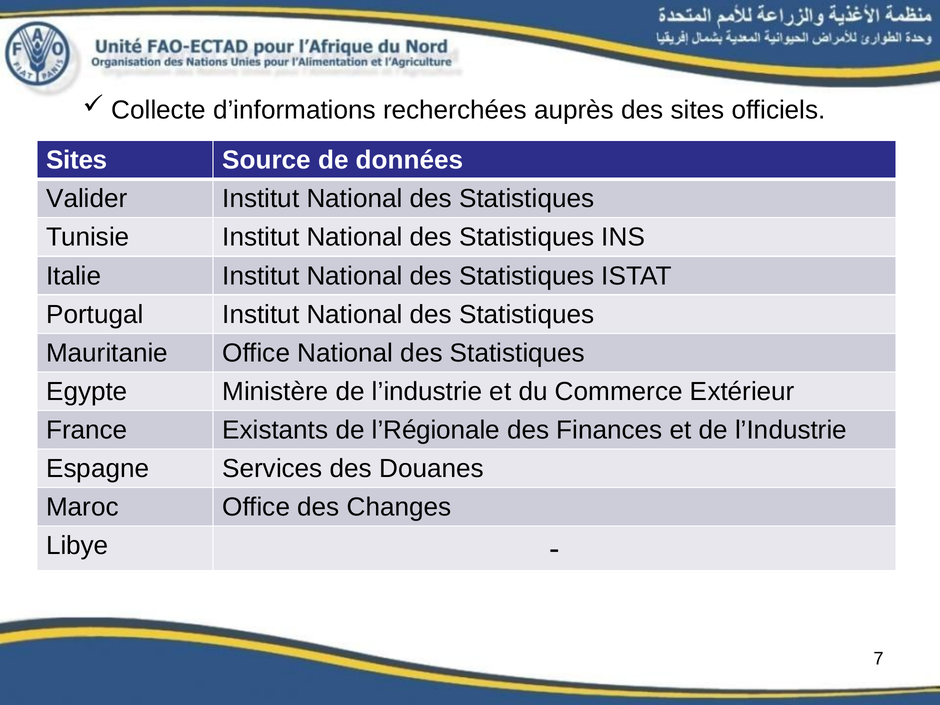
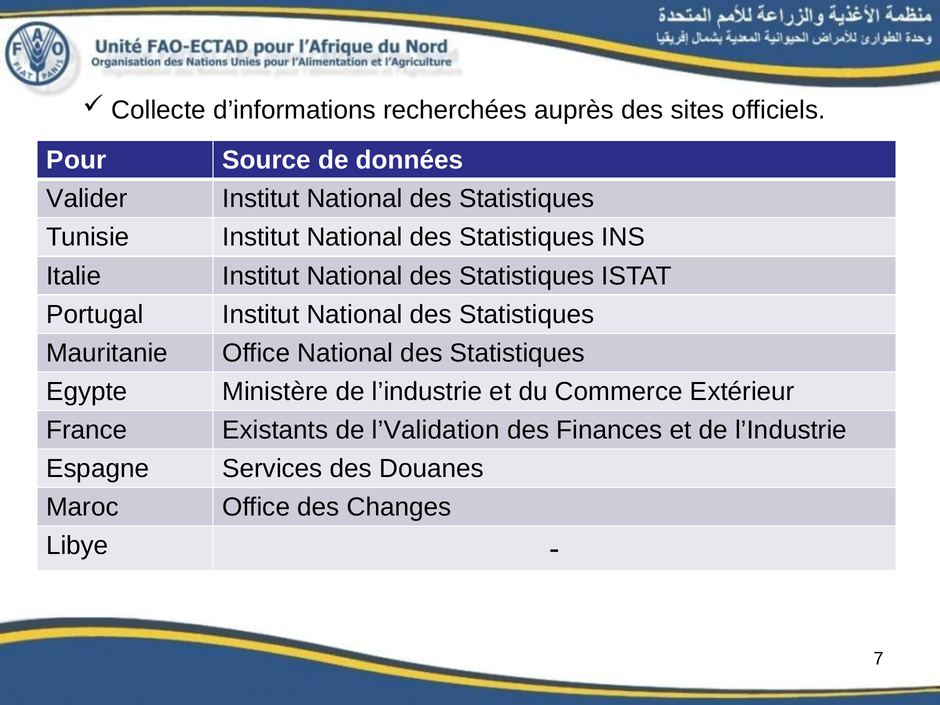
Sites: Sites -> Pour (76, 160)
l’Régionale: l’Régionale -> l’Validation (436, 430)
